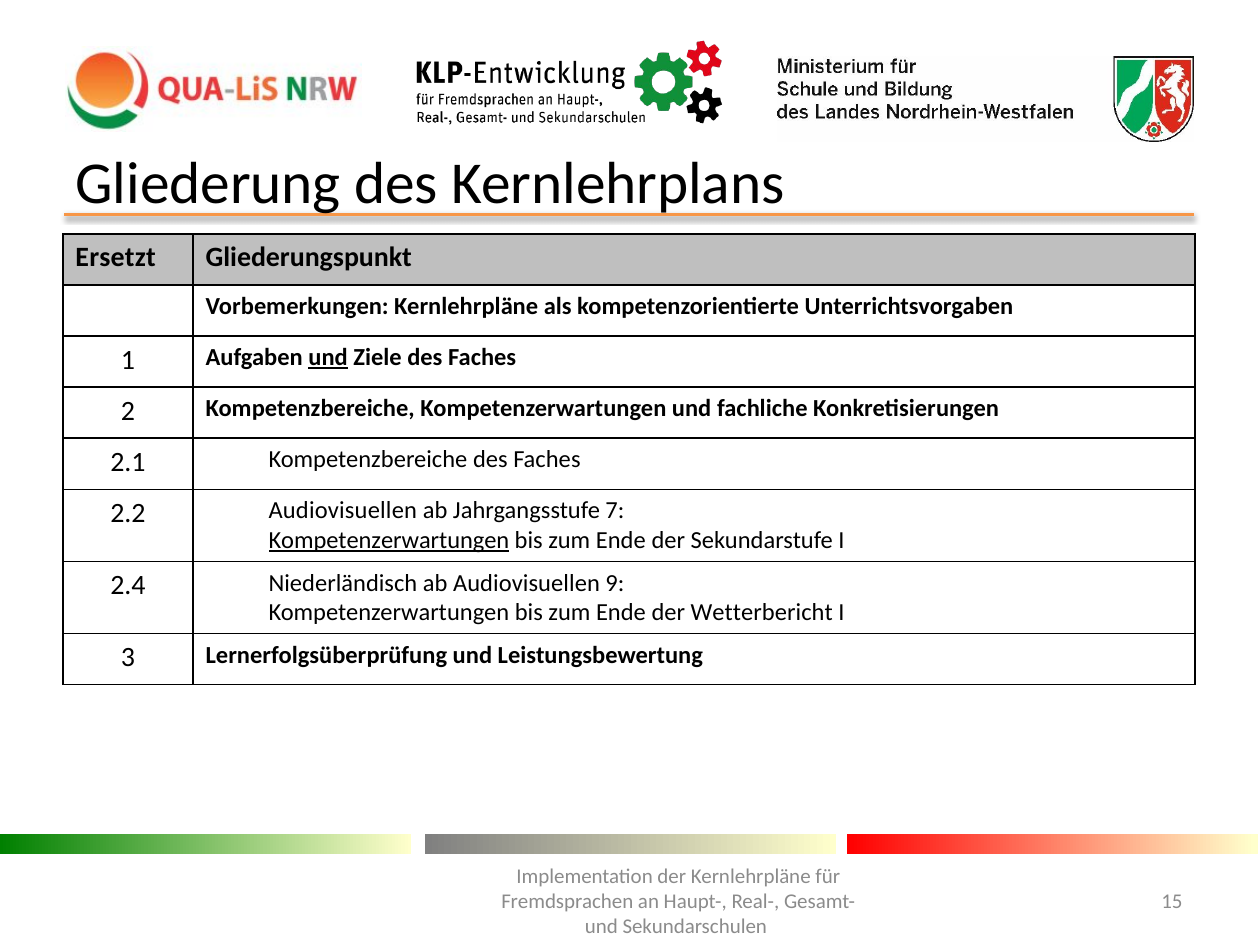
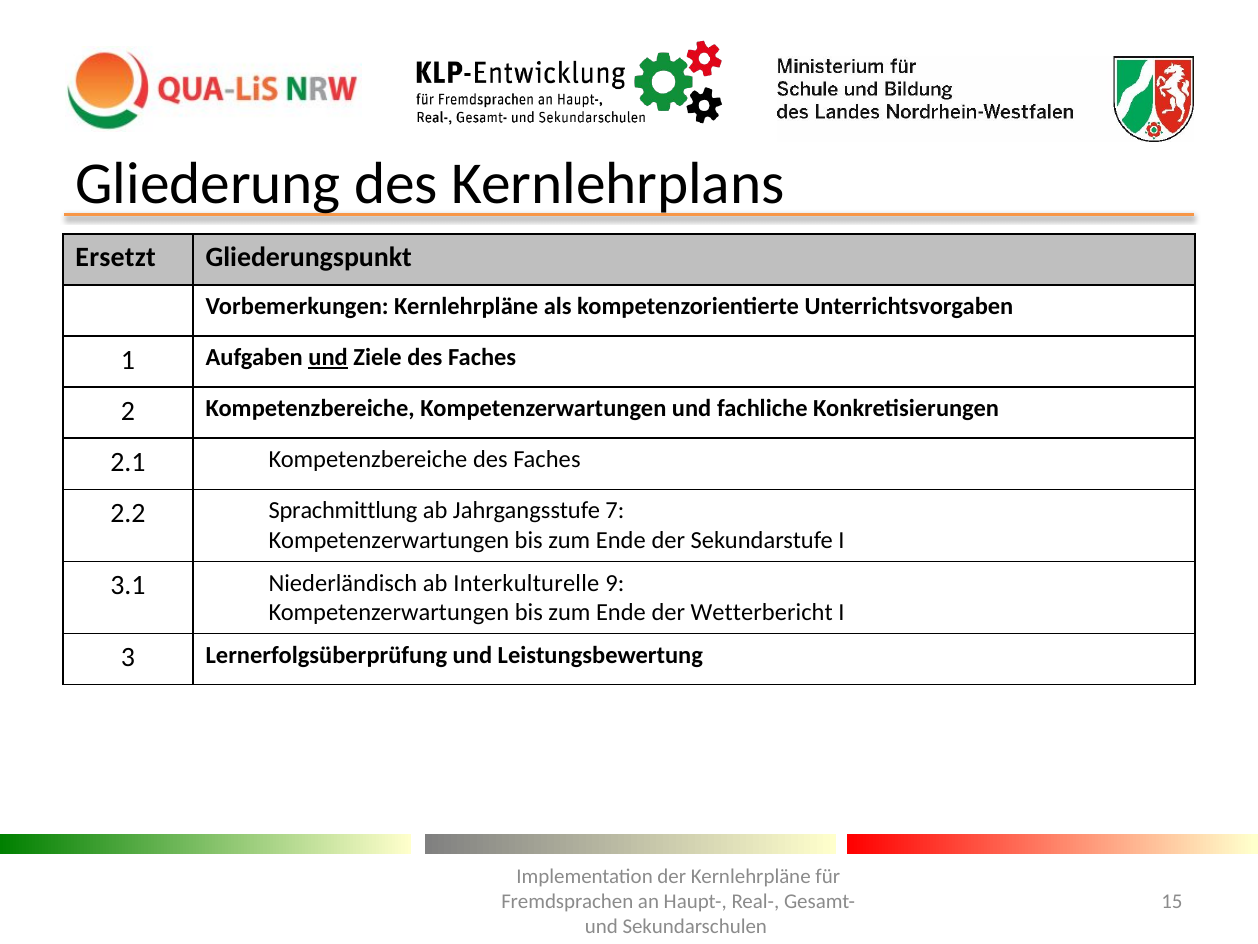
2.2 Audiovisuellen: Audiovisuellen -> Sprachmittlung (343, 510)
Kompetenzerwartungen underline: present -> none (389, 540)
2.4: 2.4 -> 3.1 (128, 585)
ab Audiovisuellen: Audiovisuellen -> Interkulturelle (526, 583)
